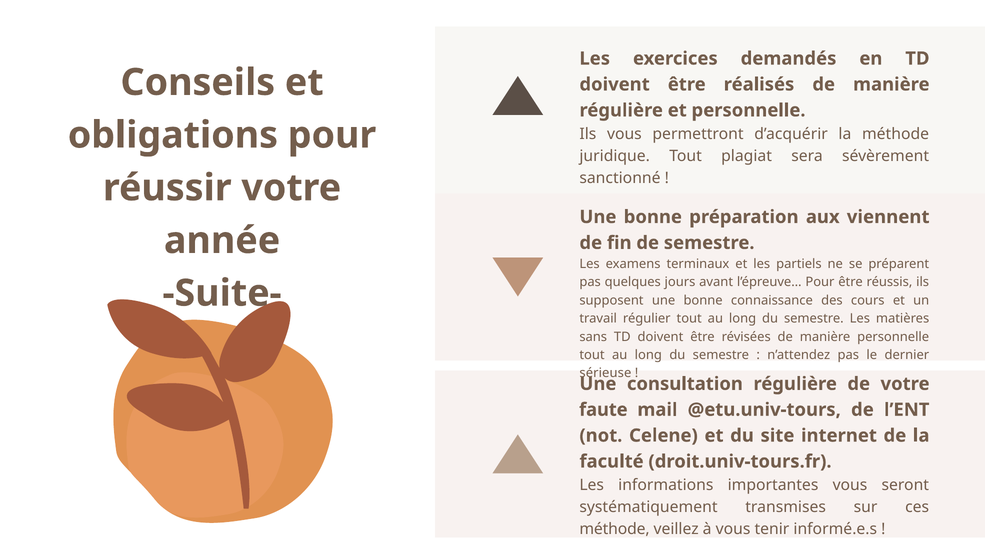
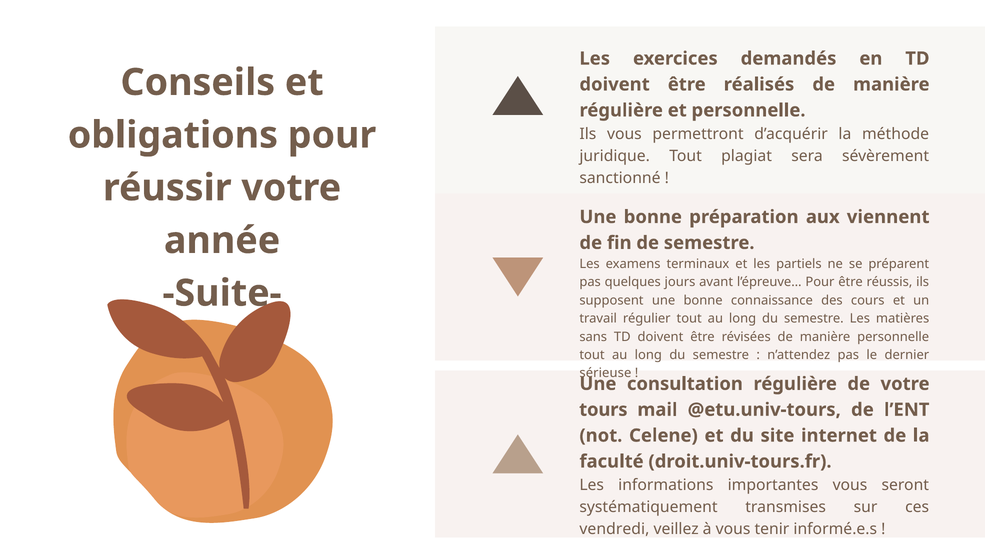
faute: faute -> tours (603, 410)
méthode: méthode -> vendredi (614, 529)
